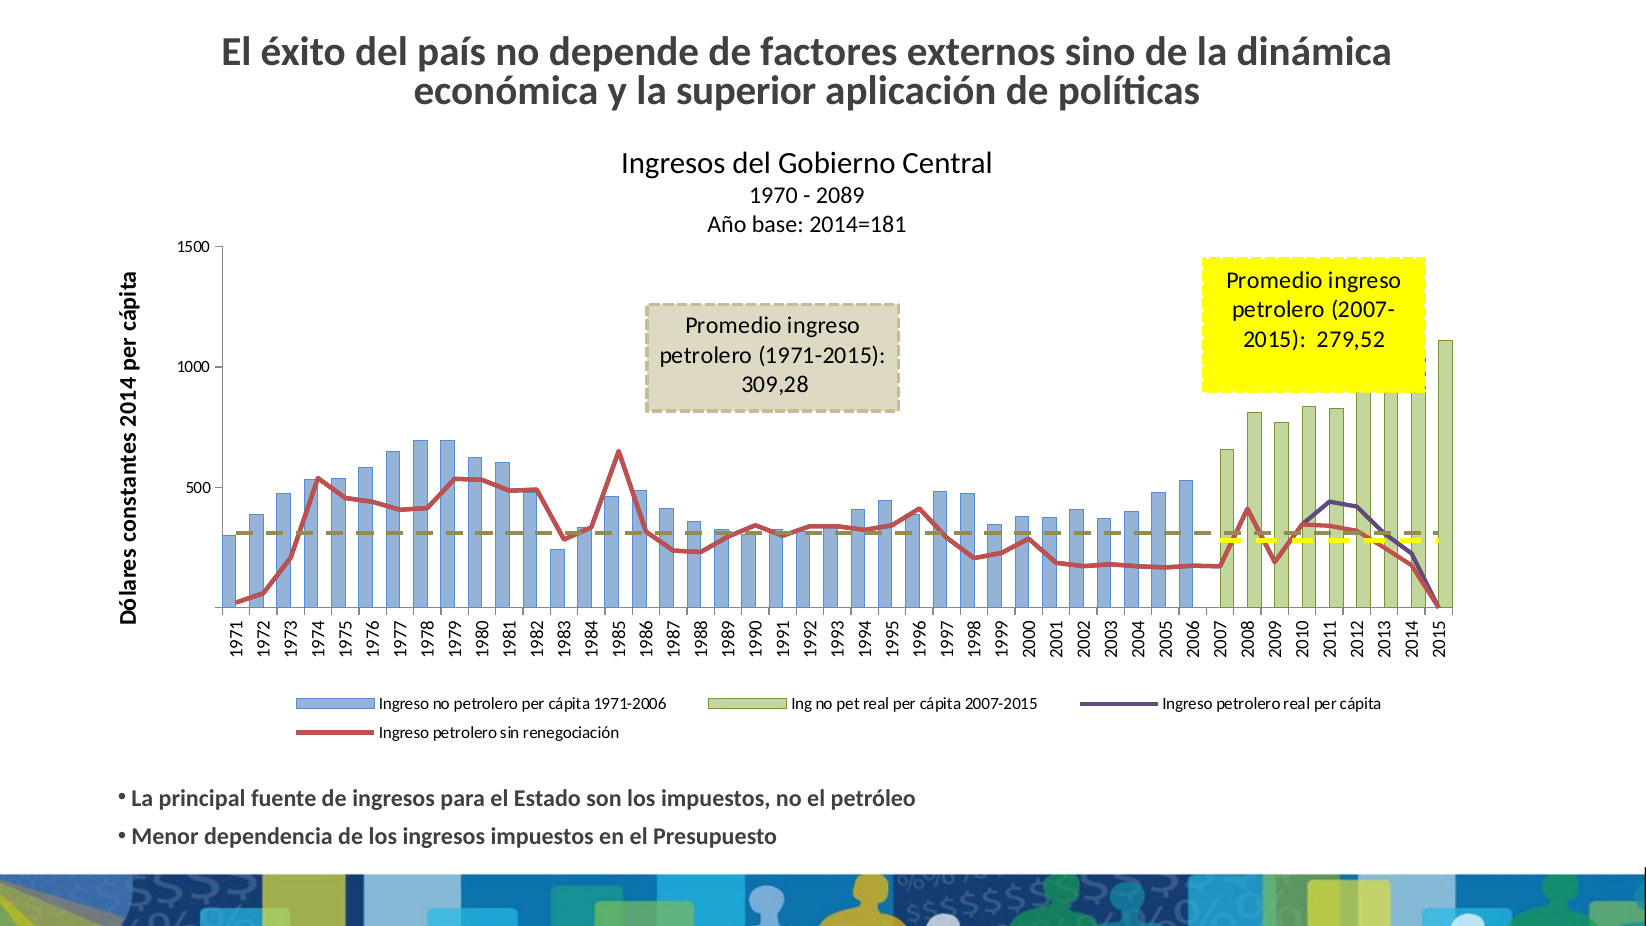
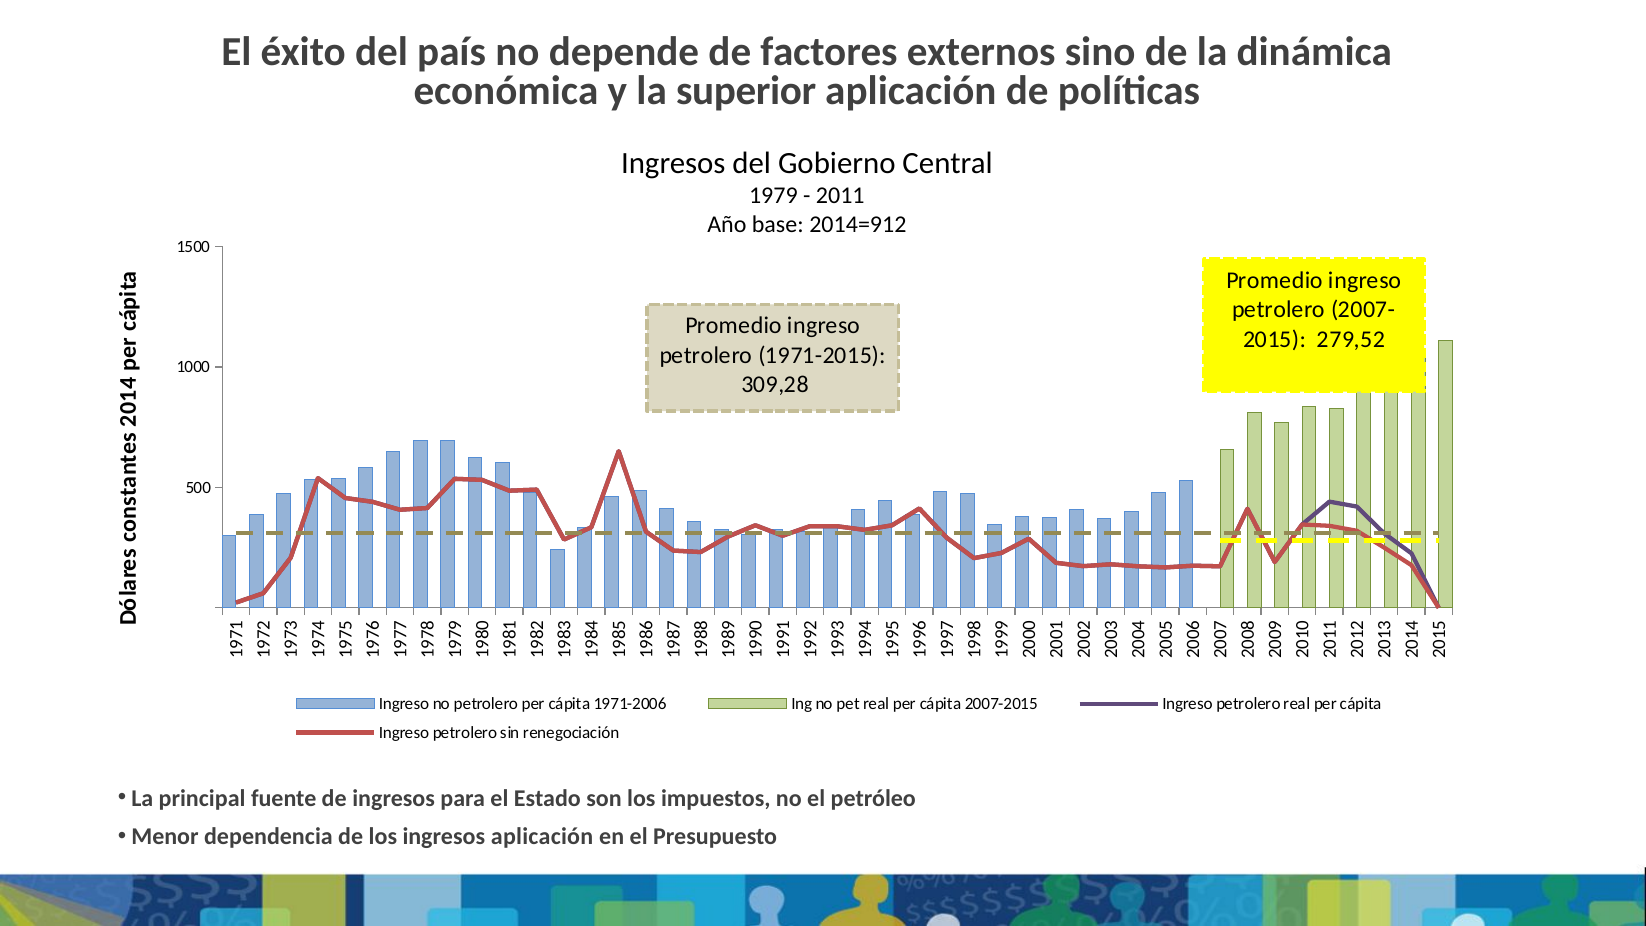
1970: 1970 -> 1979 (773, 196)
2089: 2089 -> 2011 (840, 196)
2014=181: 2014=181 -> 2014=912 (858, 224)
ingresos impuestos: impuestos -> aplicación (542, 836)
